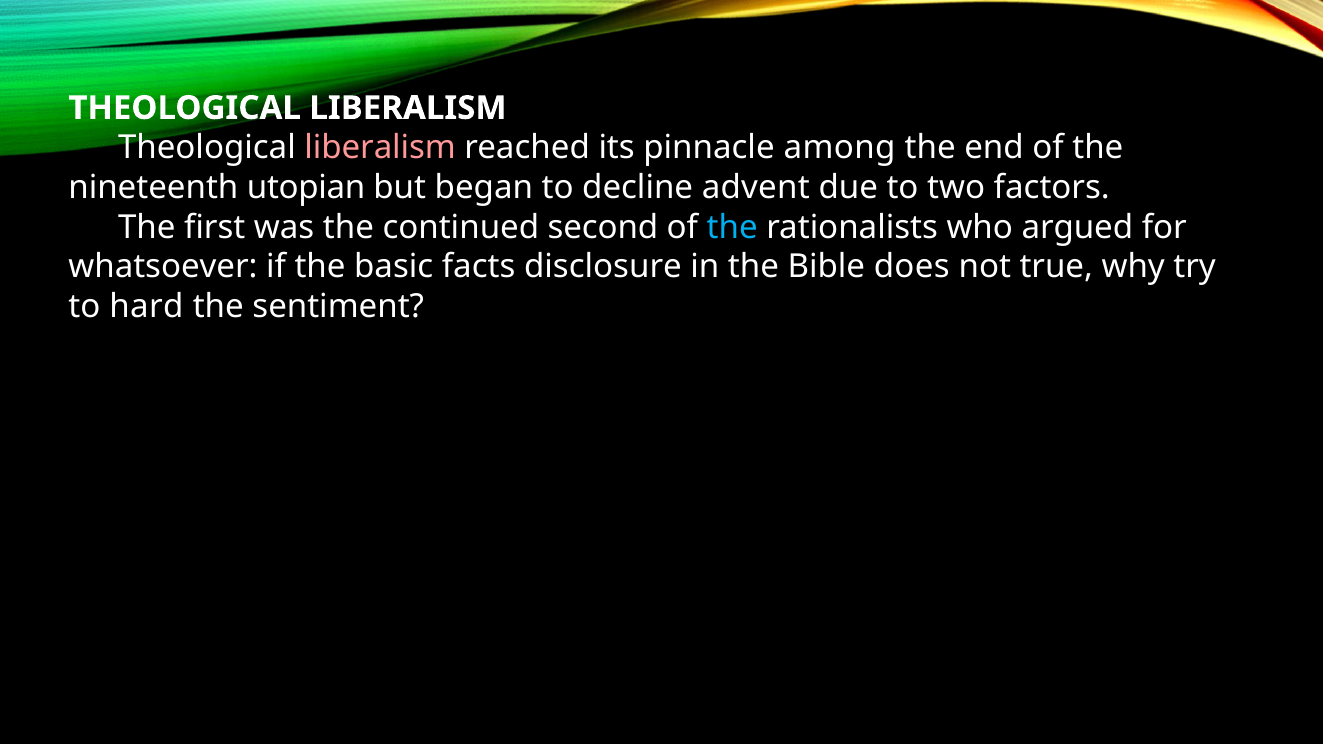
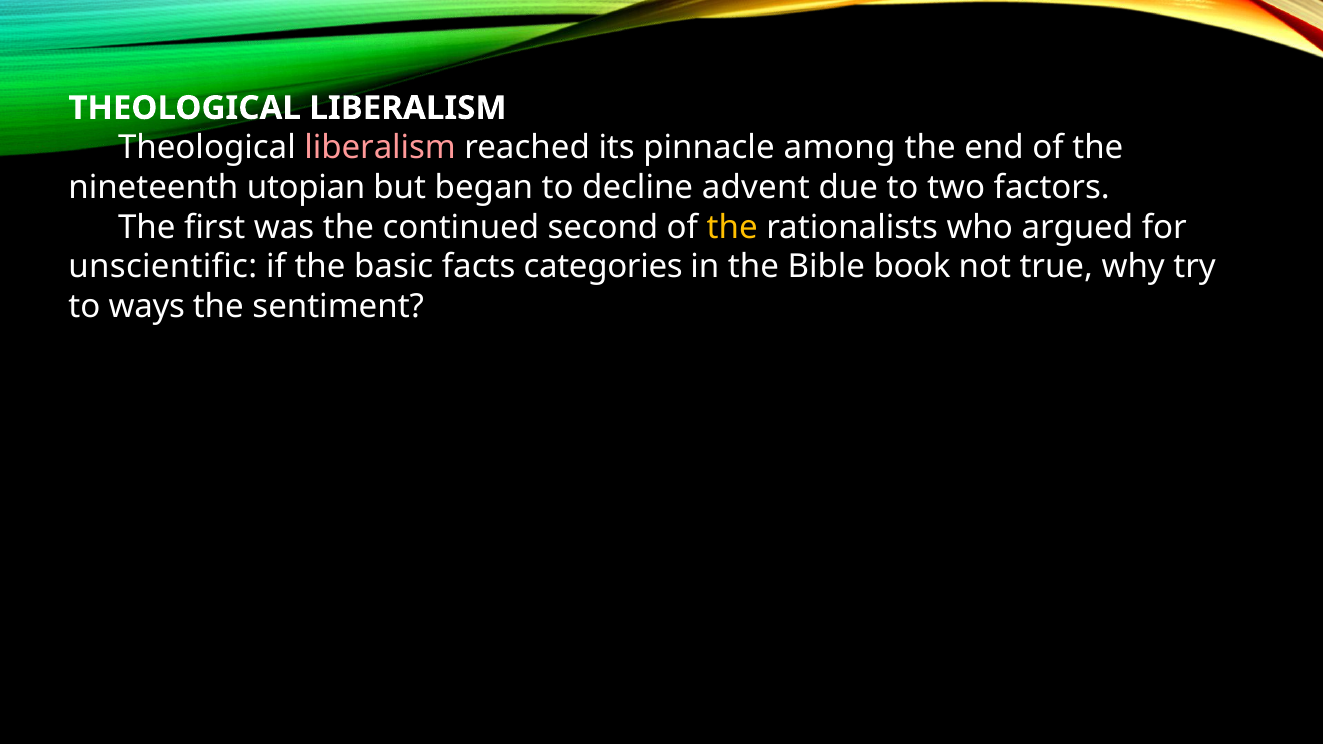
the colour: light blue -> yellow (732, 227)
whatsoever: whatsoever -> unscientific (163, 267)
disclosure: disclosure -> categories (603, 267)
does: does -> book (912, 267)
hard: hard -> ways (147, 307)
